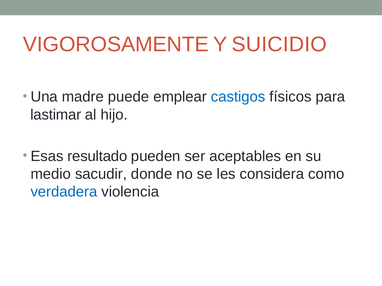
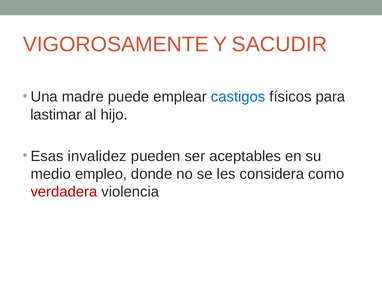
SUICIDIO: SUICIDIO -> SACUDIR (279, 44)
resultado: resultado -> invalidez (97, 156)
sacudir: sacudir -> empleo (101, 174)
verdadera colour: blue -> red (64, 192)
